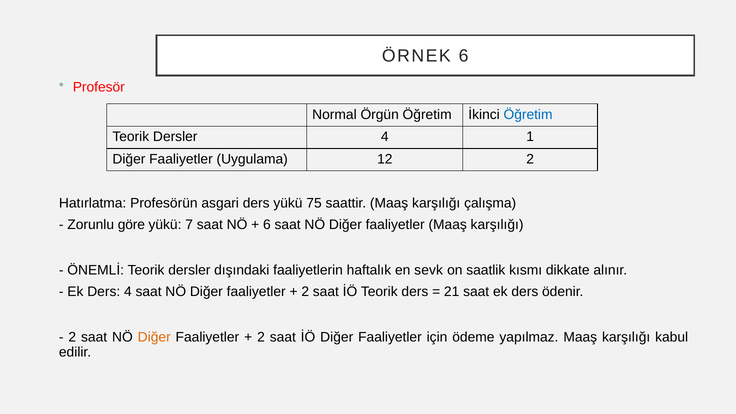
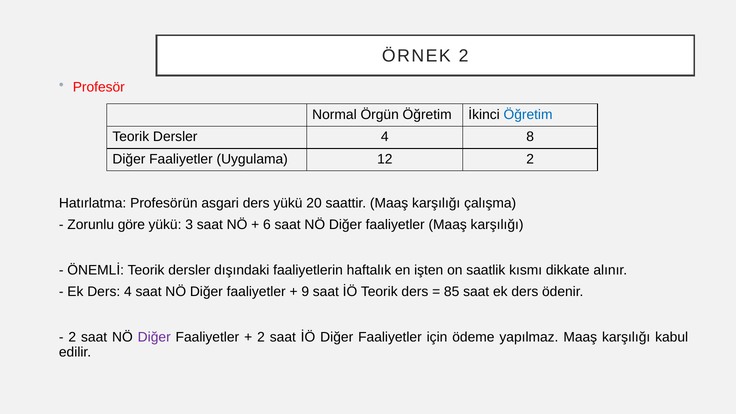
ÖRNEK 6: 6 -> 2 (464, 56)
1: 1 -> 8 (530, 137)
75: 75 -> 20 (314, 203)
7: 7 -> 3 (189, 225)
sevk: sevk -> işten (429, 270)
2: 2 -> 9 (305, 292)
21: 21 -> 85 (452, 292)
Diğer colour: orange -> purple (154, 337)
